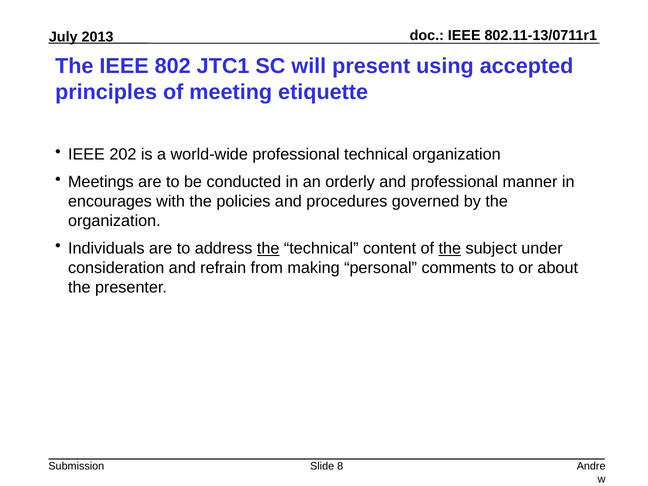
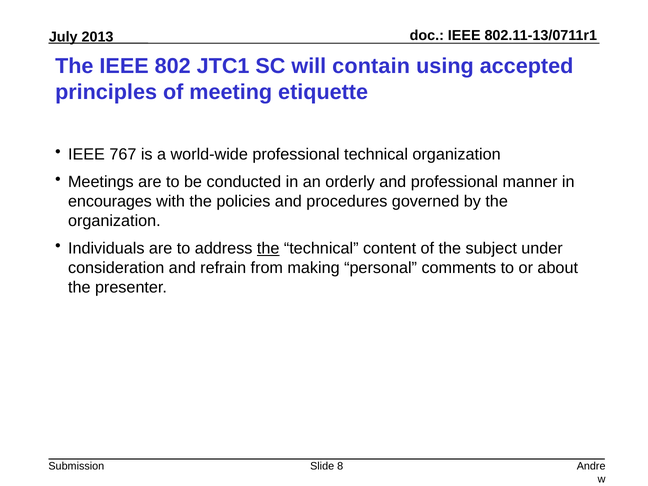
present: present -> contain (371, 66)
202: 202 -> 767 (123, 155)
the underline: present -> none (450, 248)
